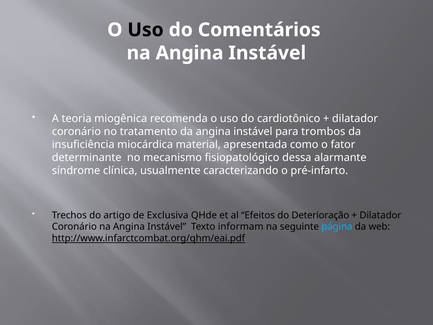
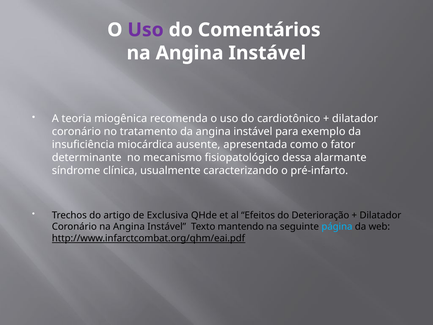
Uso colour: black -> purple (146, 30)
trombos: trombos -> exemplo (323, 132)
material: material -> ausente (198, 145)
informam: informam -> mantendo (241, 227)
